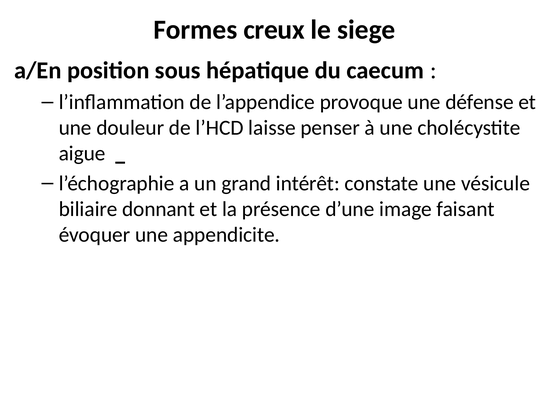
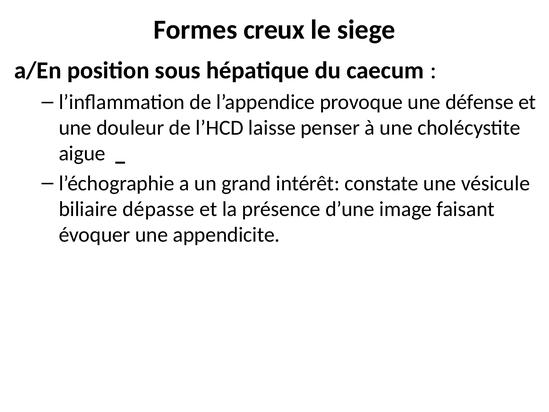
donnant: donnant -> dépasse (158, 209)
